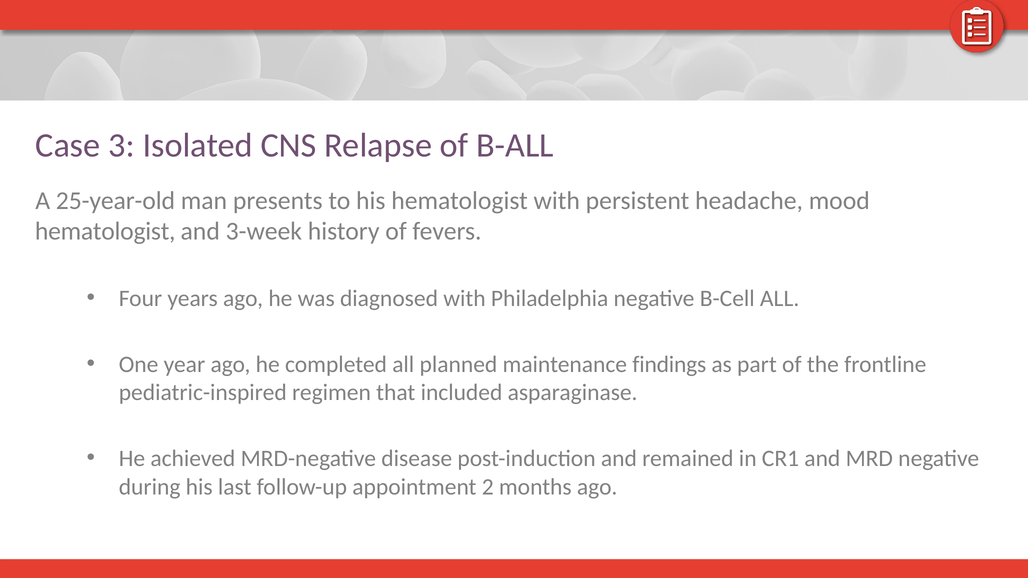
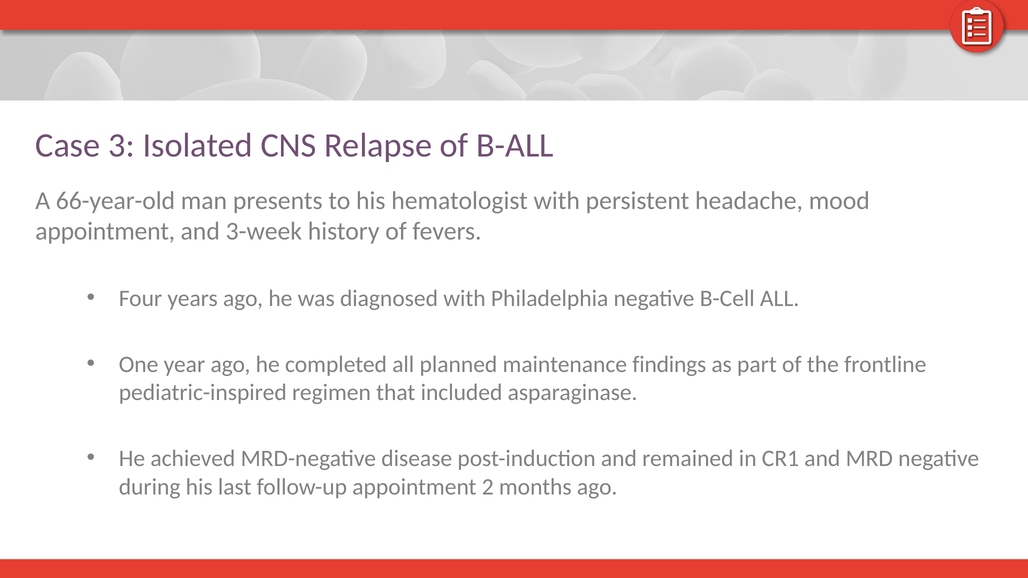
25-year-old: 25-year-old -> 66-year-old (115, 201)
hematologist: hematologist -> appointment (105, 231)
